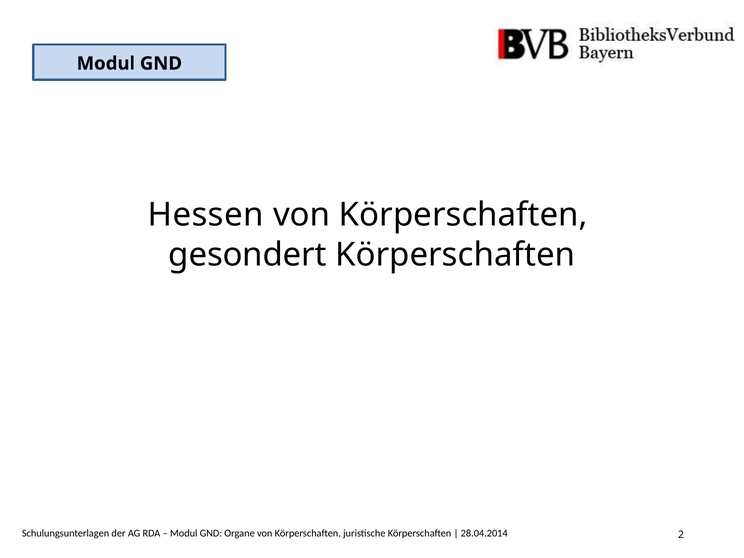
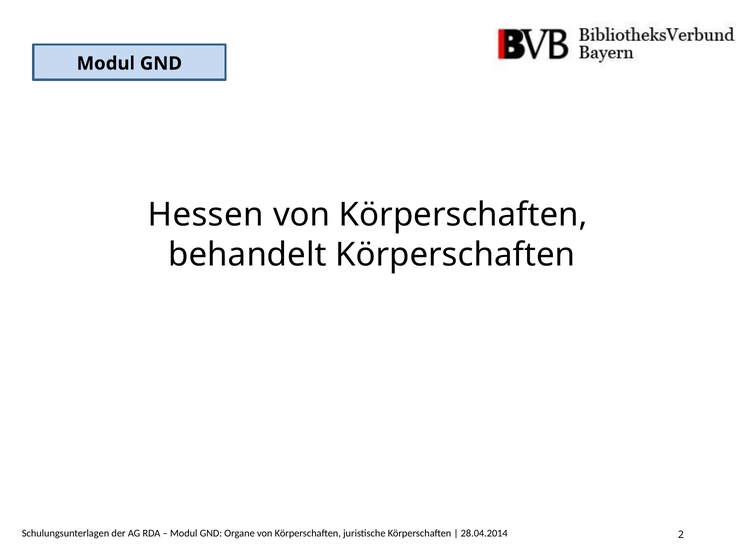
gesondert: gesondert -> behandelt (247, 255)
